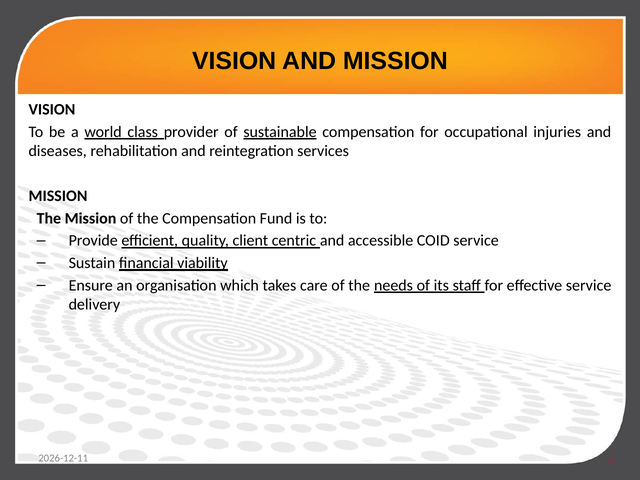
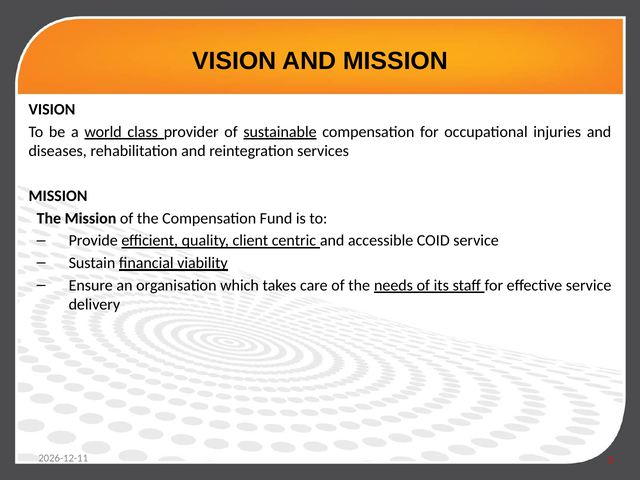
1: 1 -> 5 (611, 460)
